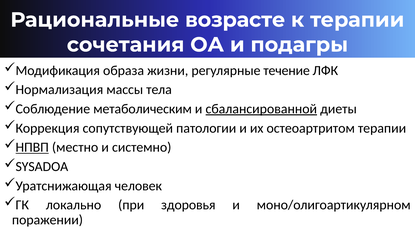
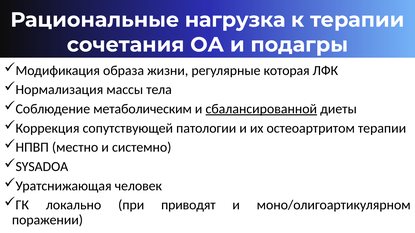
возрасте: возрасте -> нагрузка (235, 20)
течение: течение -> которая (287, 71)
НПВП underline: present -> none (32, 148)
здоровья: здоровья -> приводят (188, 205)
